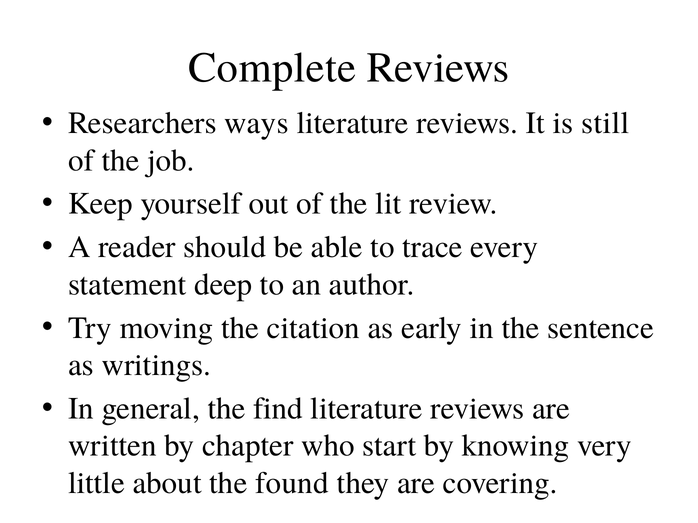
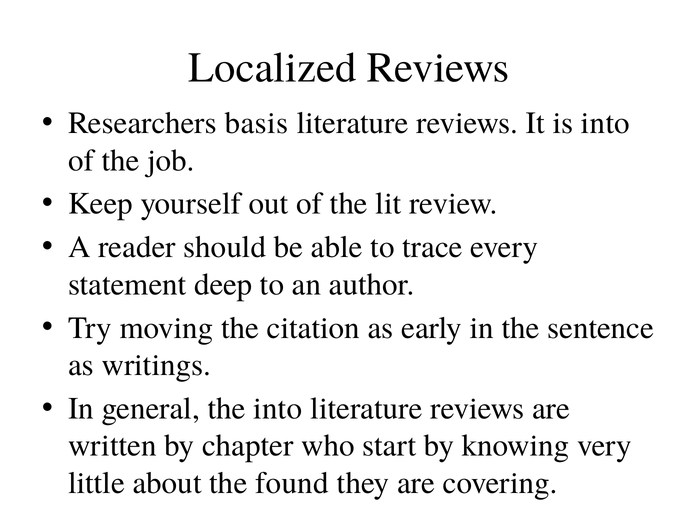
Complete: Complete -> Localized (272, 68)
ways: ways -> basis (256, 123)
is still: still -> into (605, 123)
the find: find -> into (278, 409)
